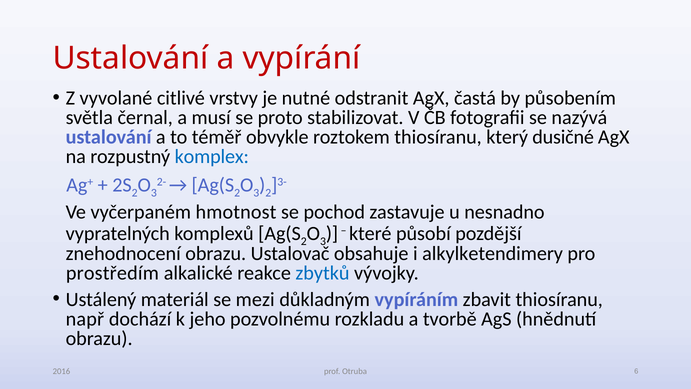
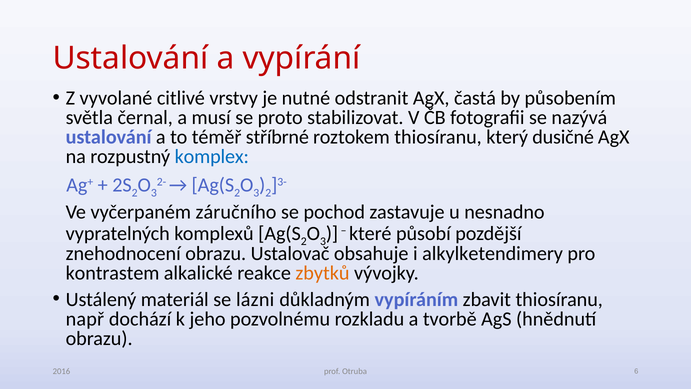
obvykle: obvykle -> stříbrné (277, 137)
hmotnost: hmotnost -> záručního (236, 212)
prostředím: prostředím -> kontrastem (113, 273)
zbytků colour: blue -> orange (322, 273)
mezi: mezi -> lázni (255, 299)
